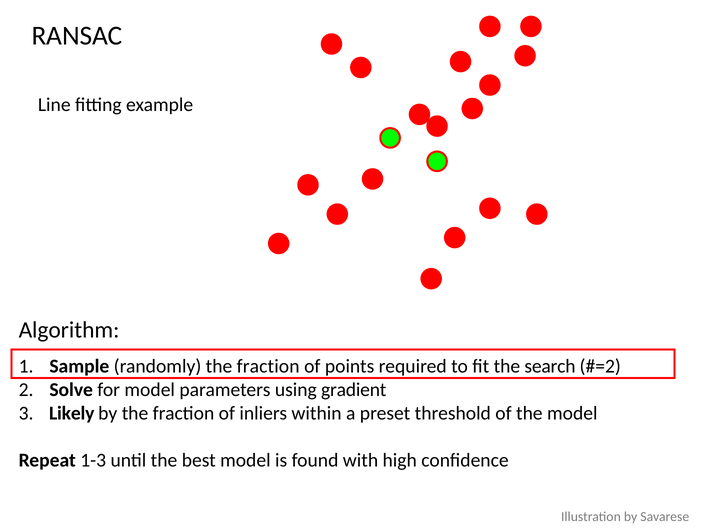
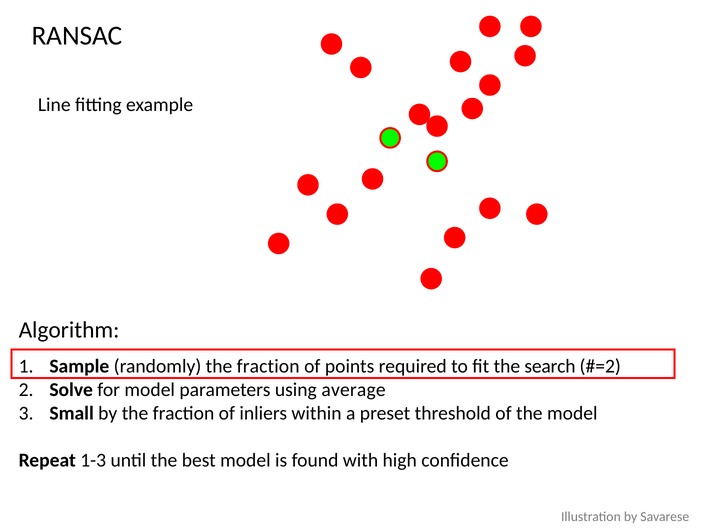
gradient: gradient -> average (354, 390)
Likely: Likely -> Small (72, 413)
